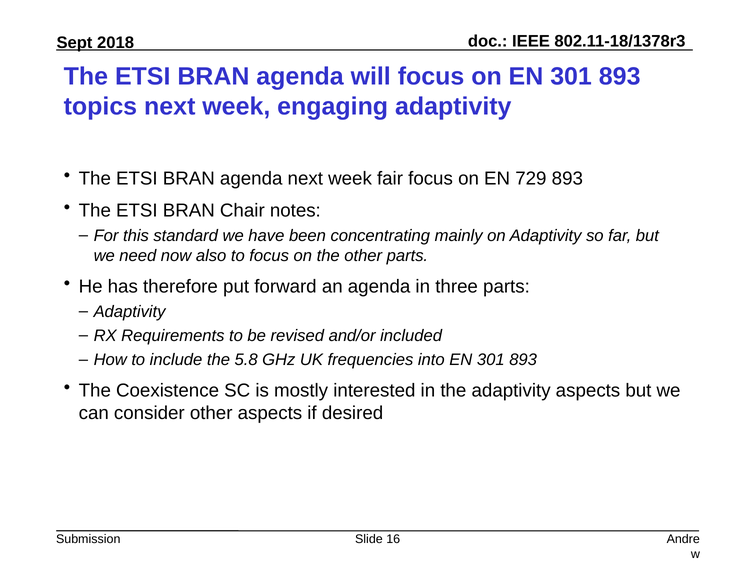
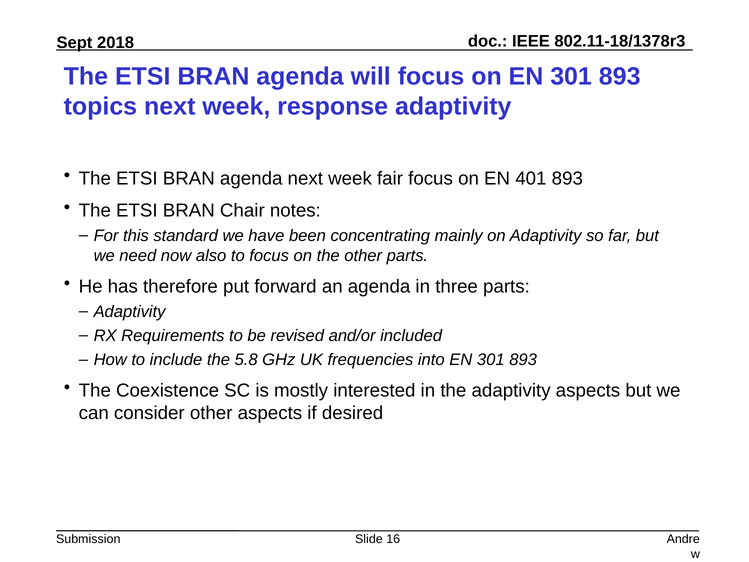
engaging: engaging -> response (333, 107)
729: 729 -> 401 (531, 179)
